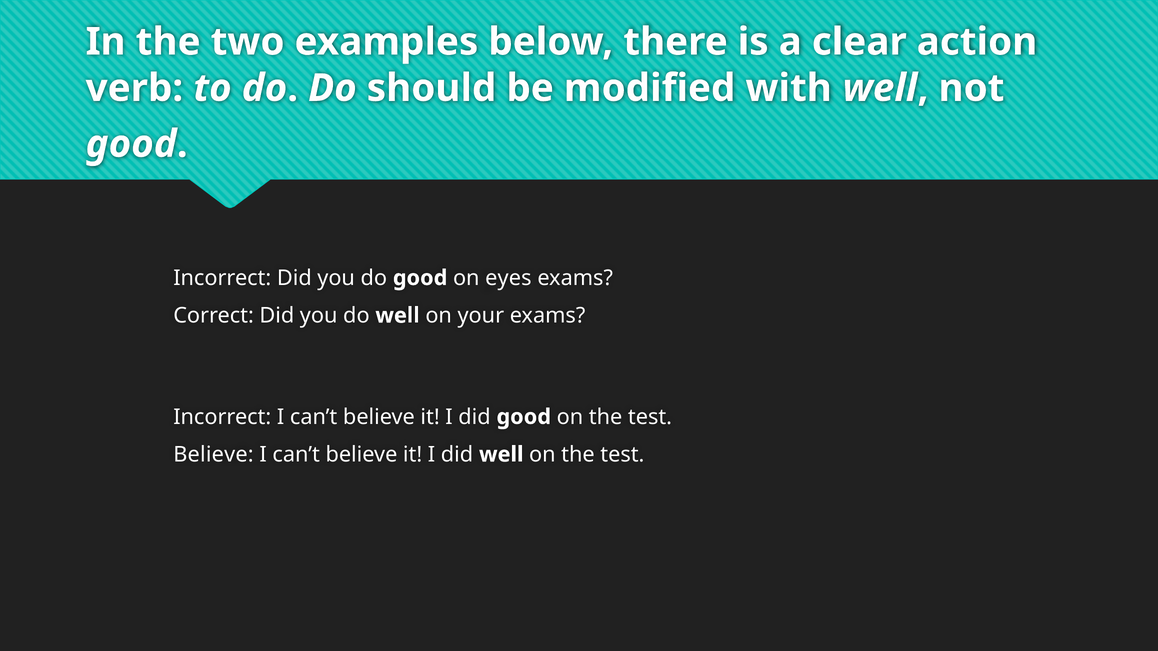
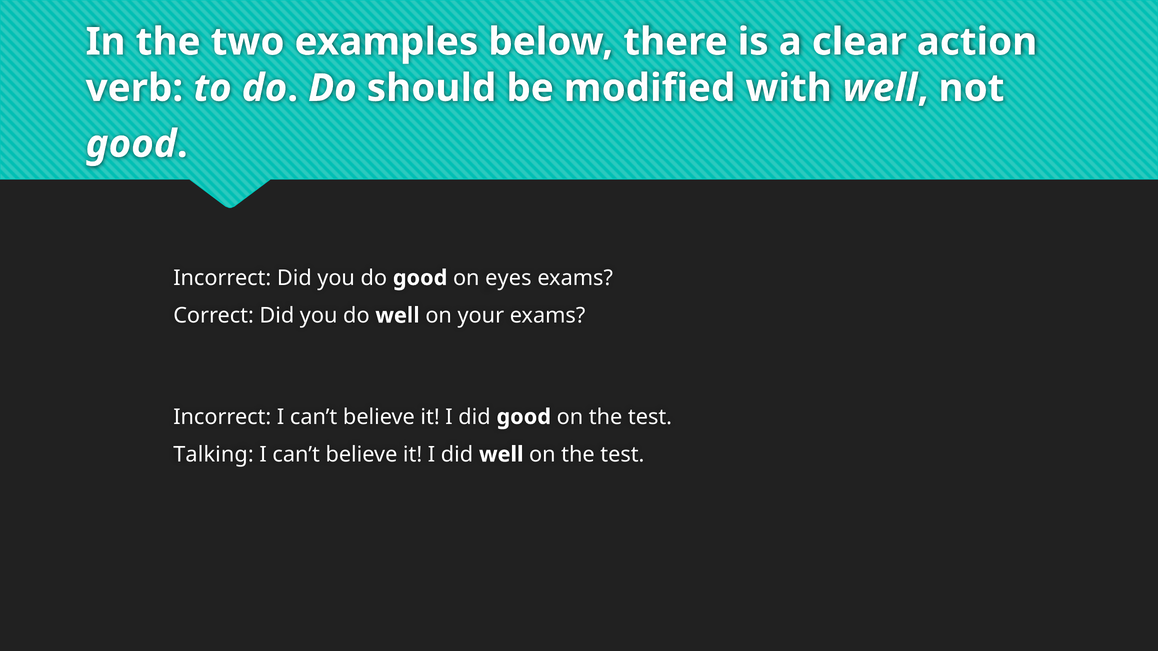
Believe: Believe -> Talking (214, 455)
